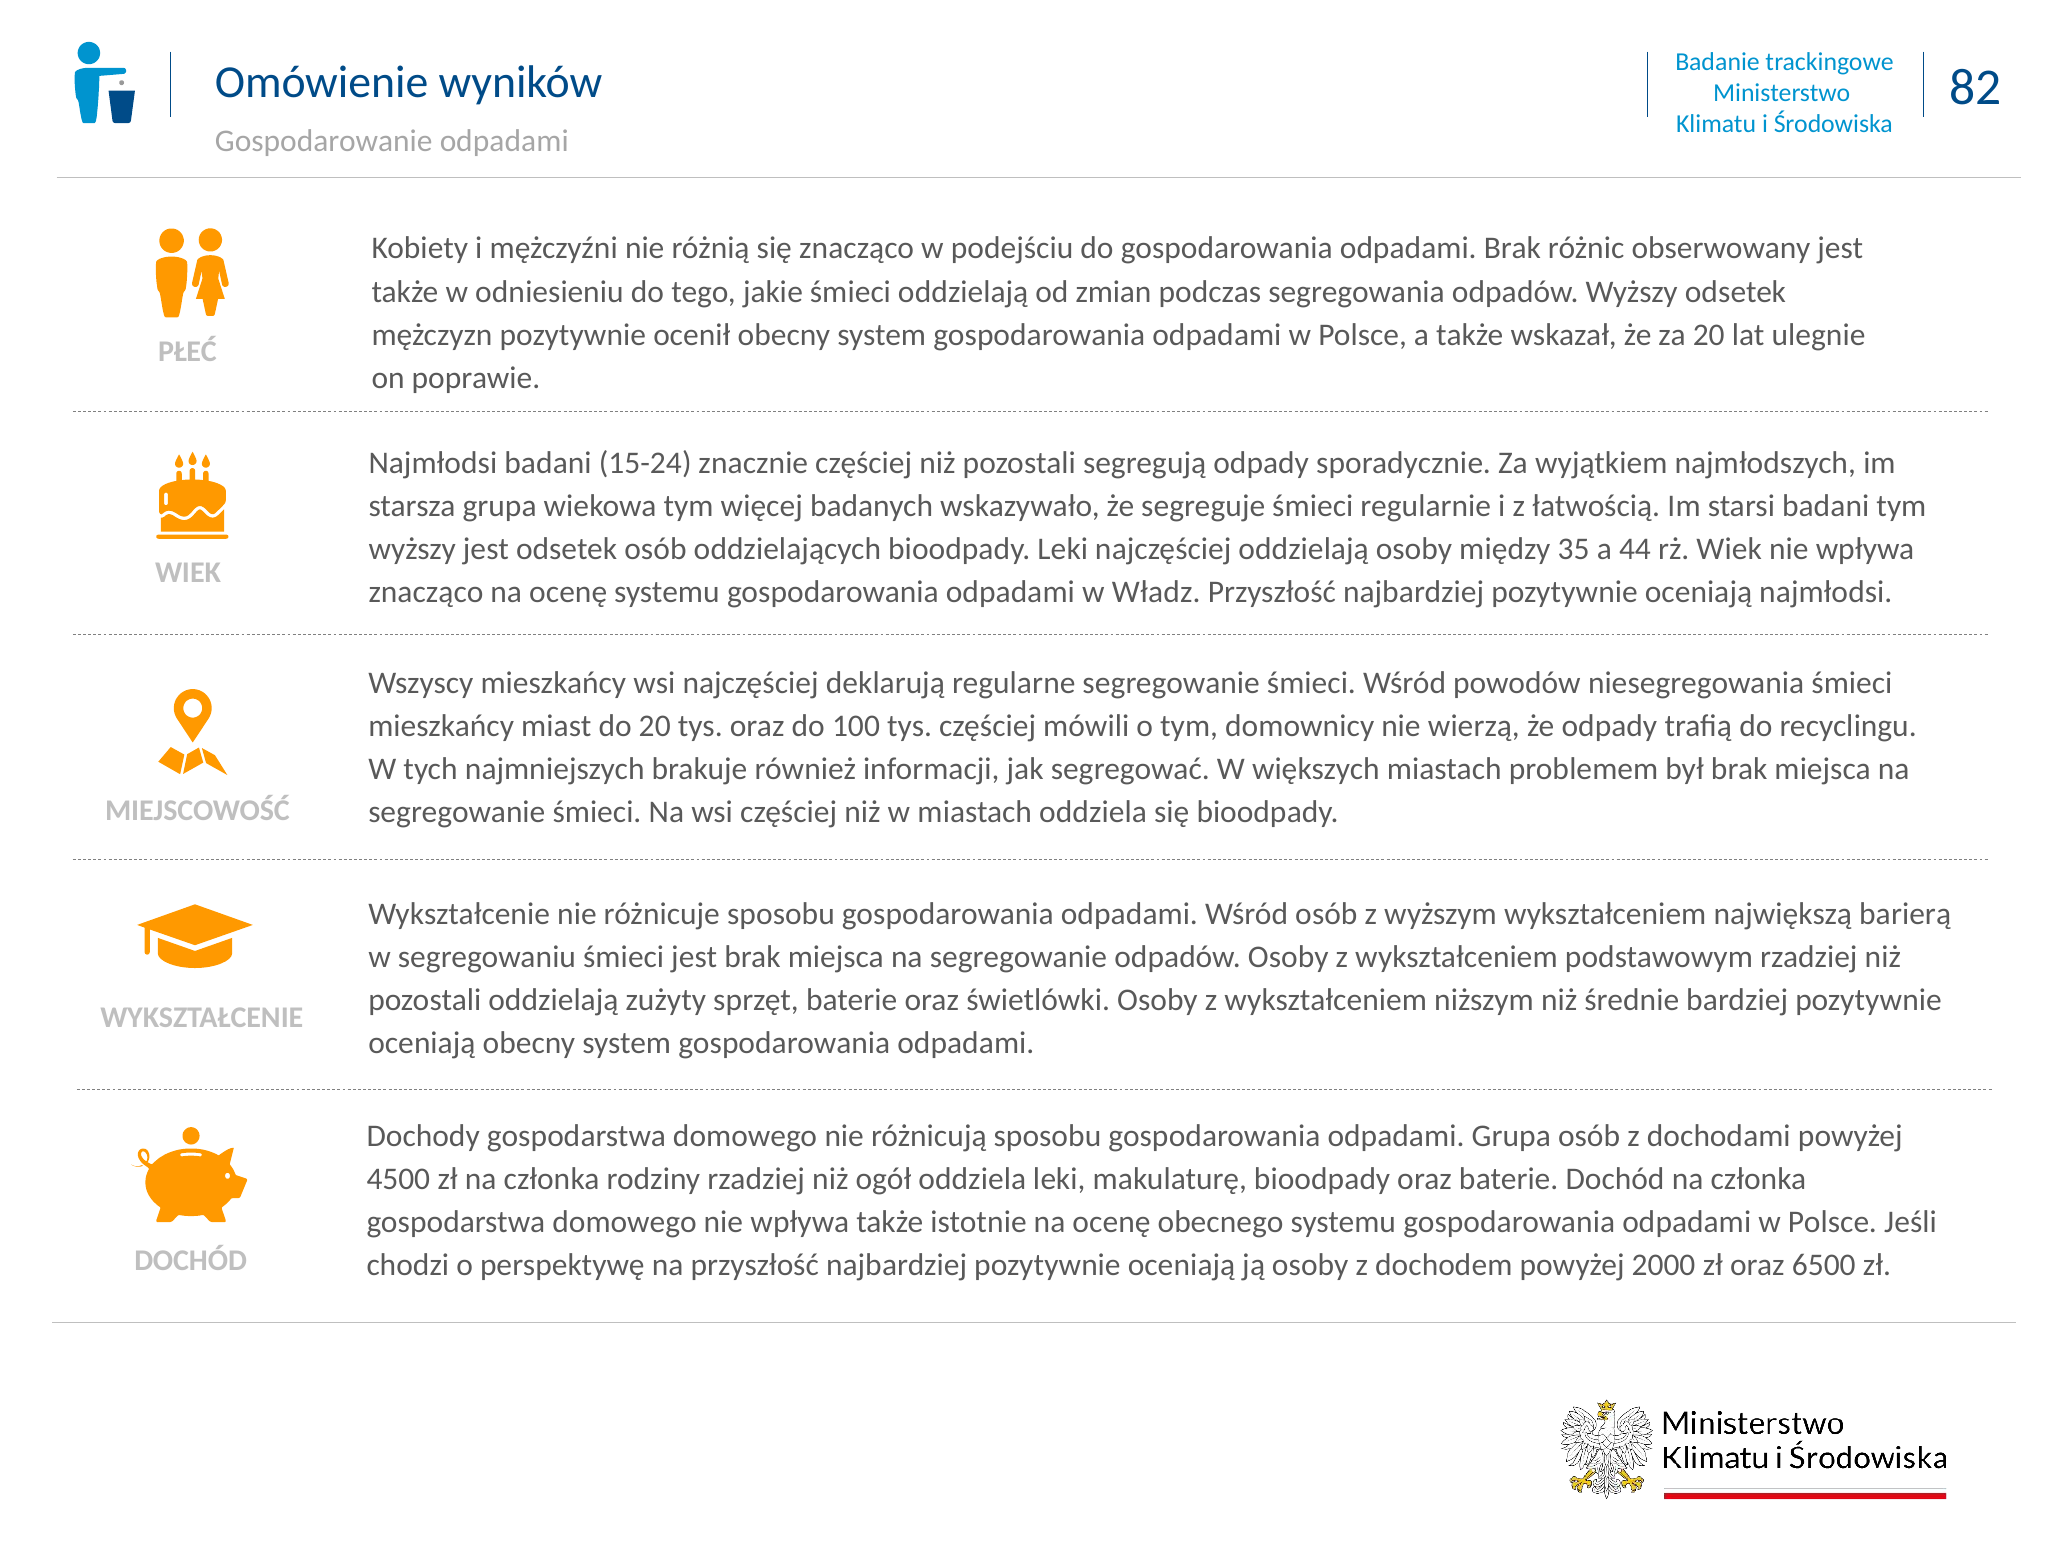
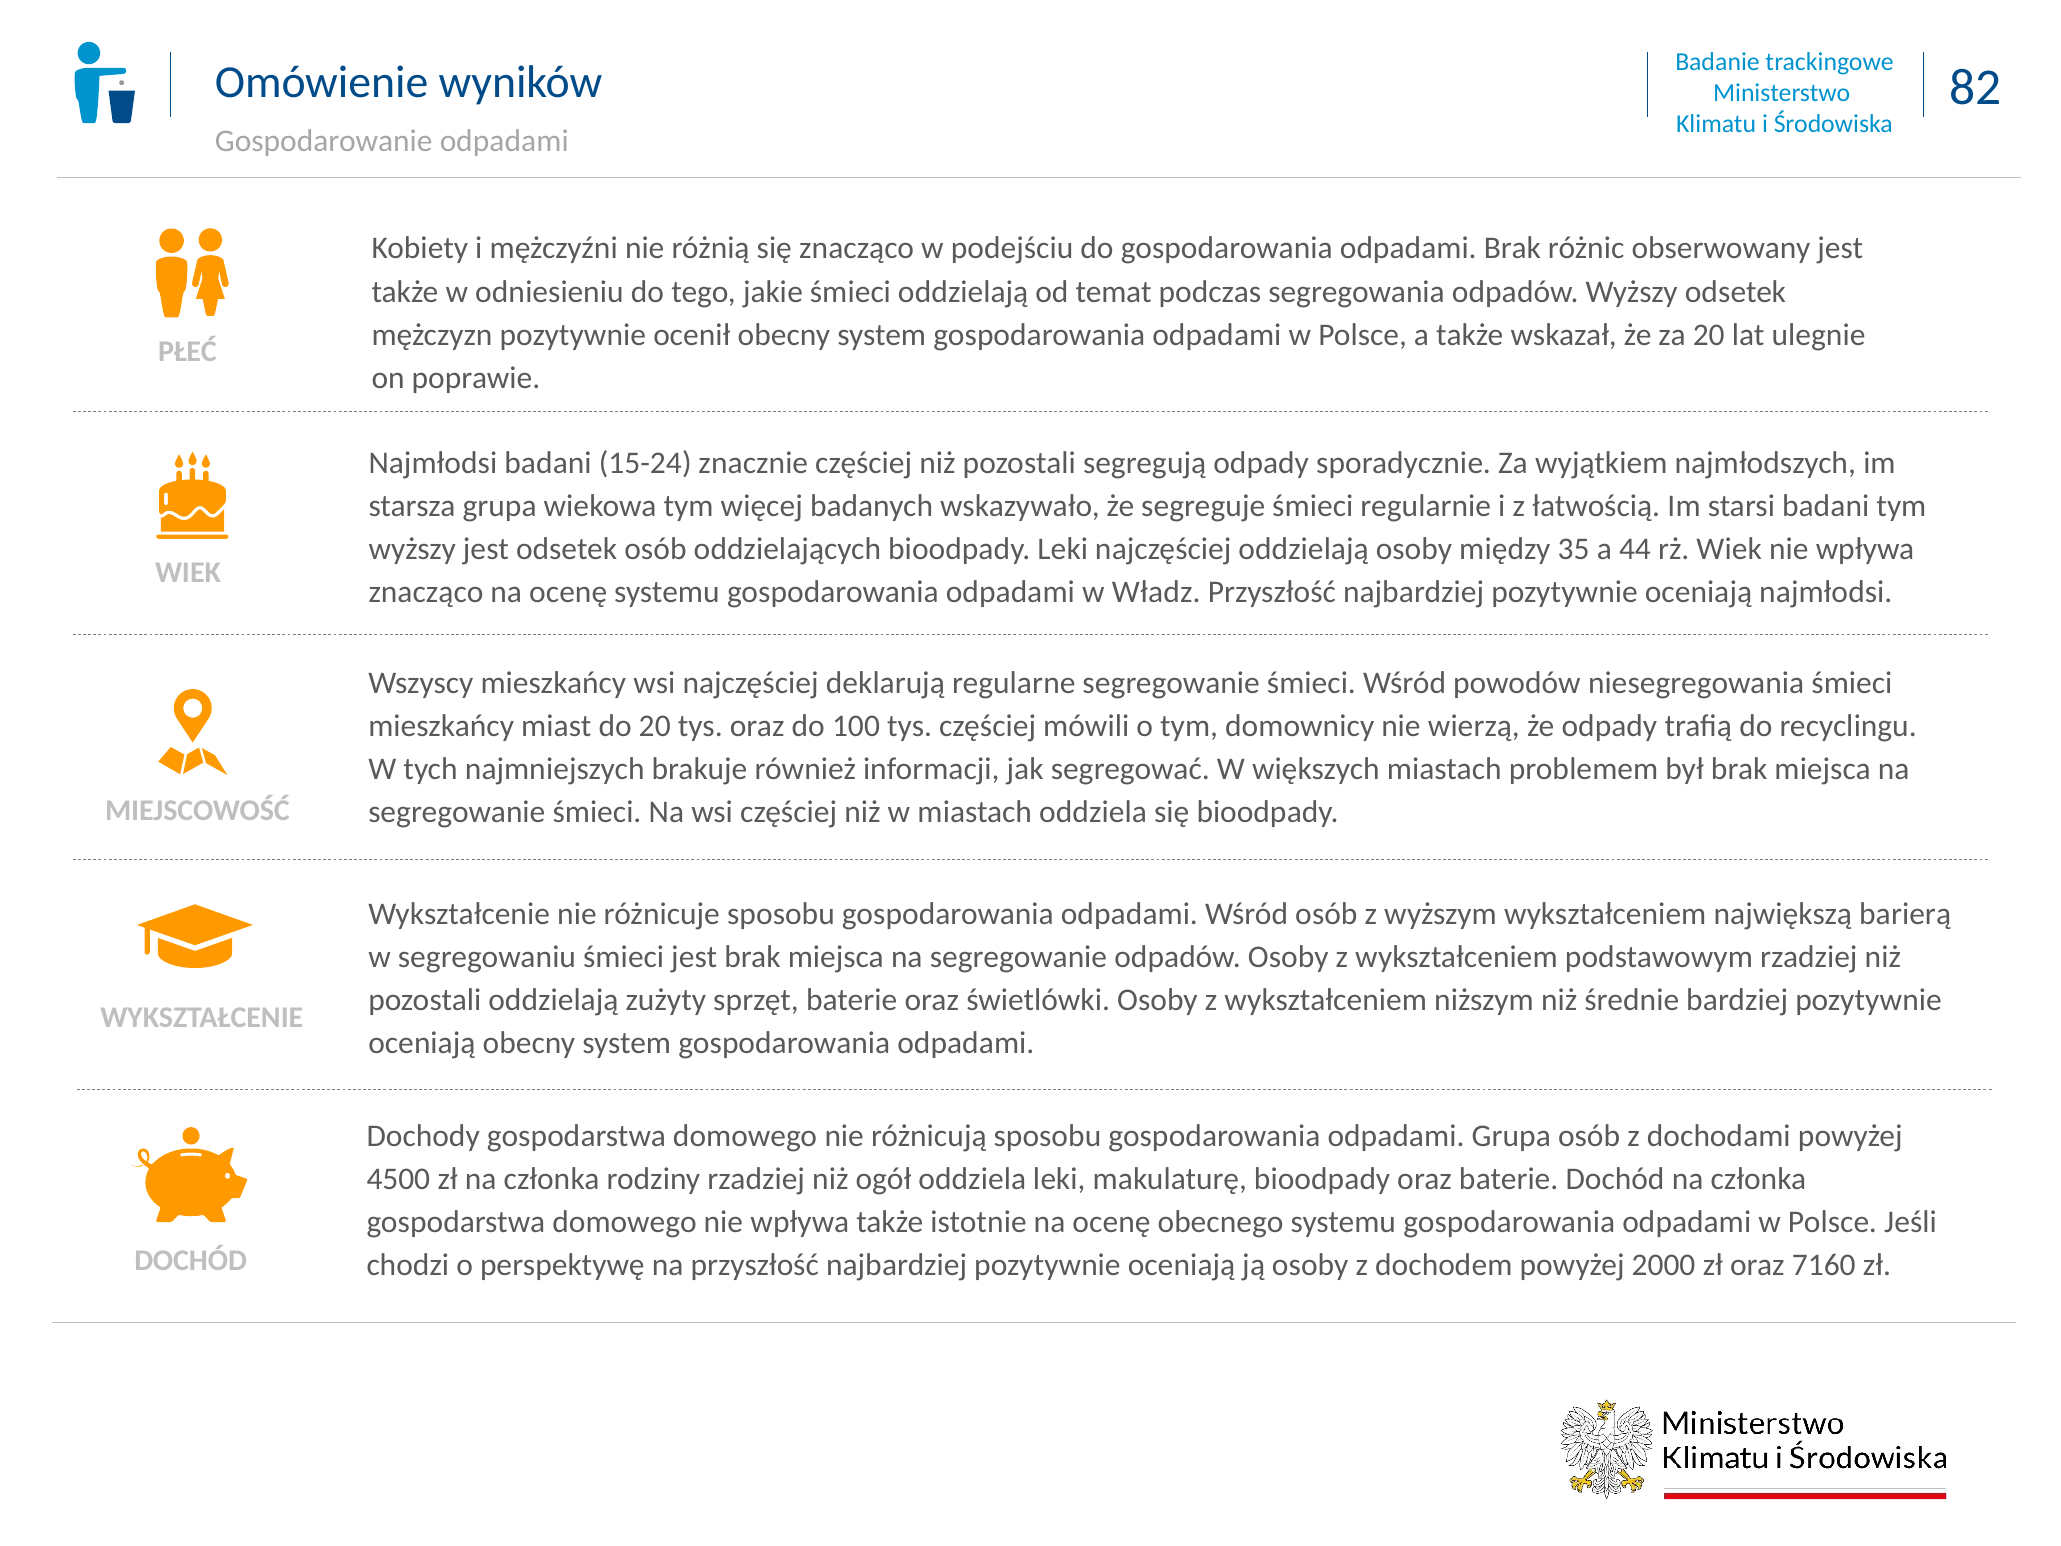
zmian: zmian -> temat (1114, 292)
6500: 6500 -> 7160 (1824, 1265)
